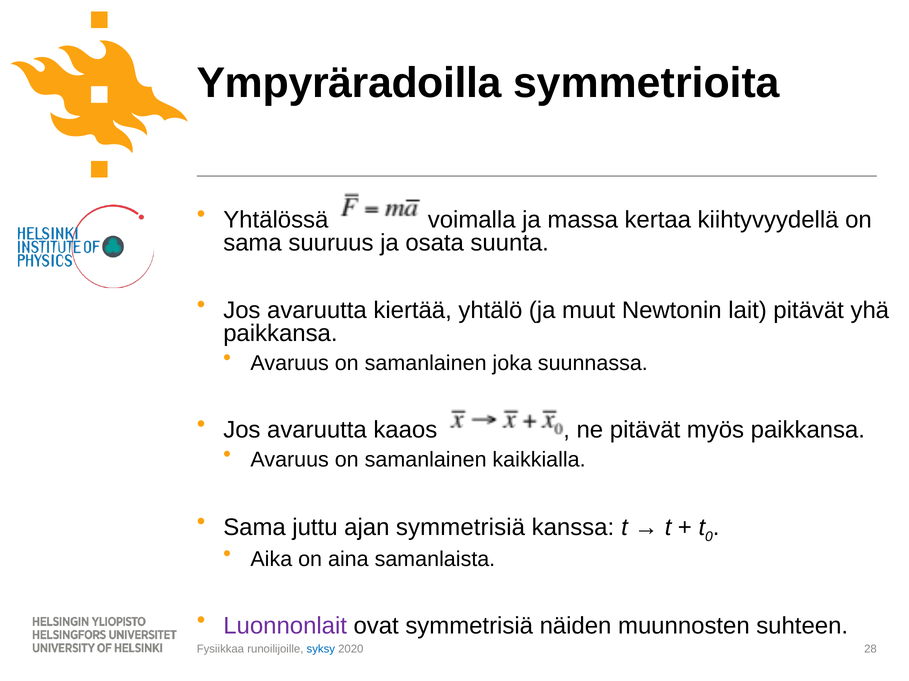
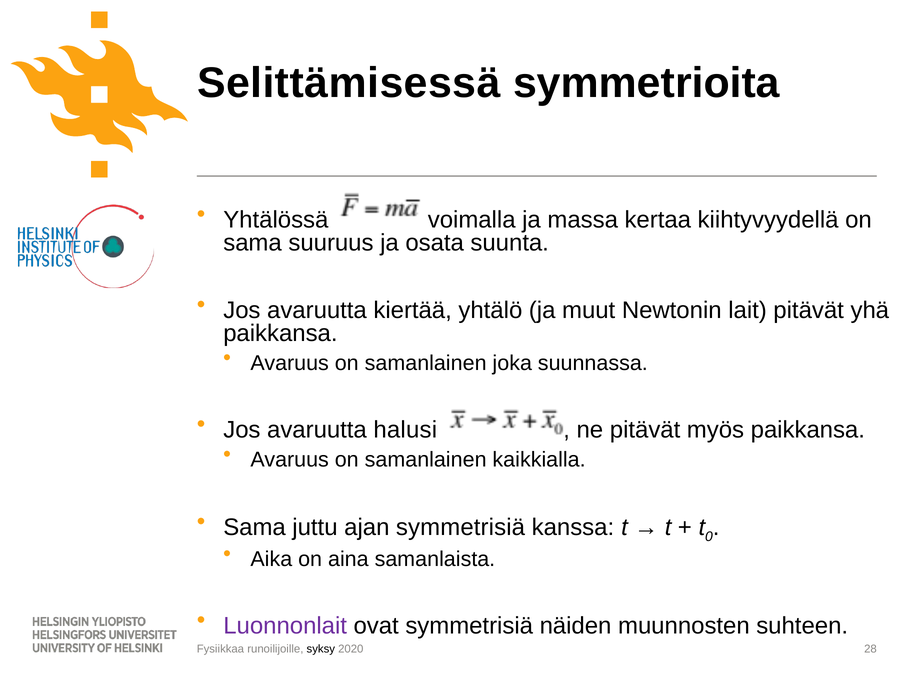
Ympyräradoilla: Ympyräradoilla -> Selittämisessä (349, 83)
kaaos: kaaos -> halusi (405, 430)
syksy colour: blue -> black (321, 650)
